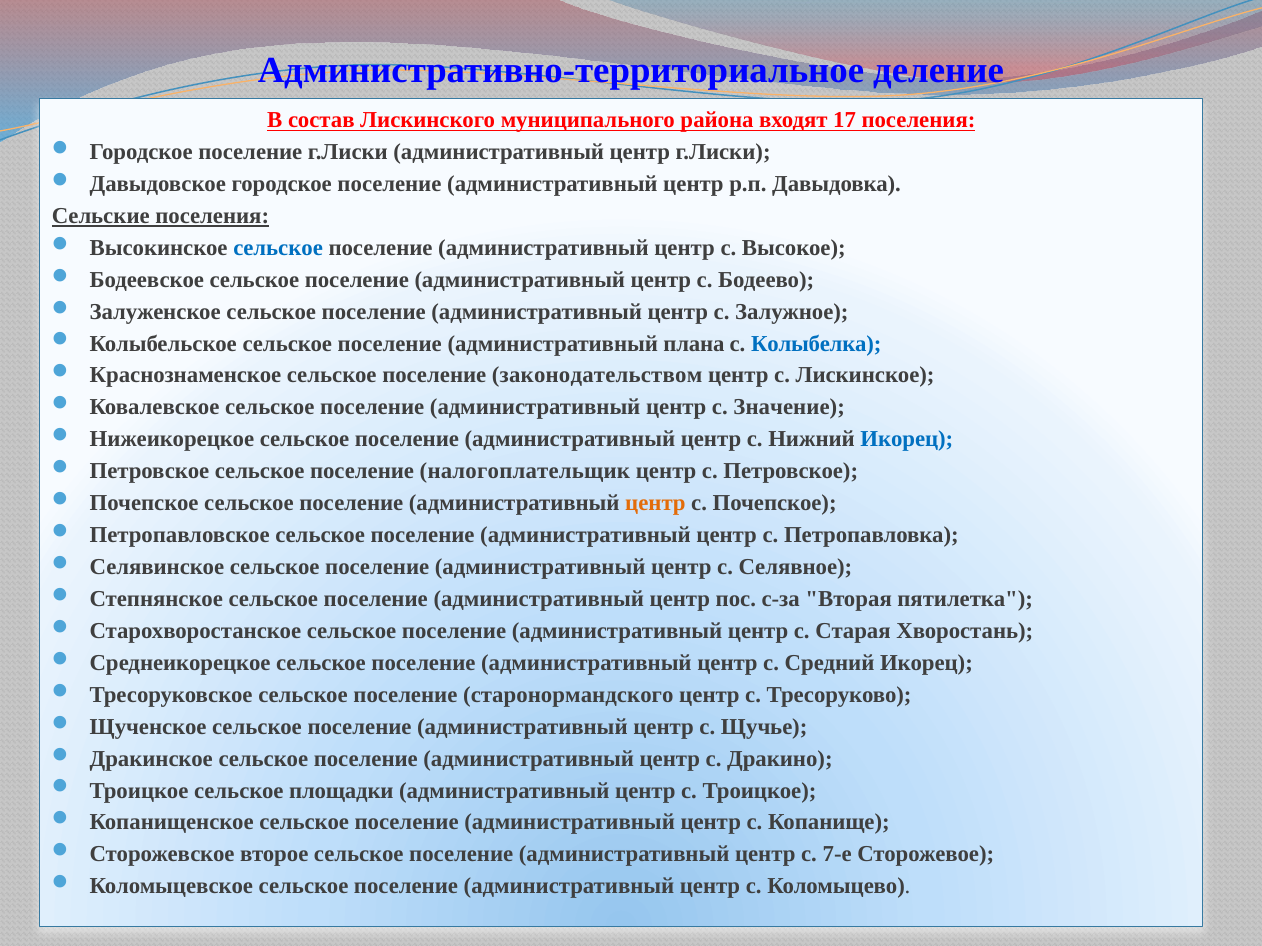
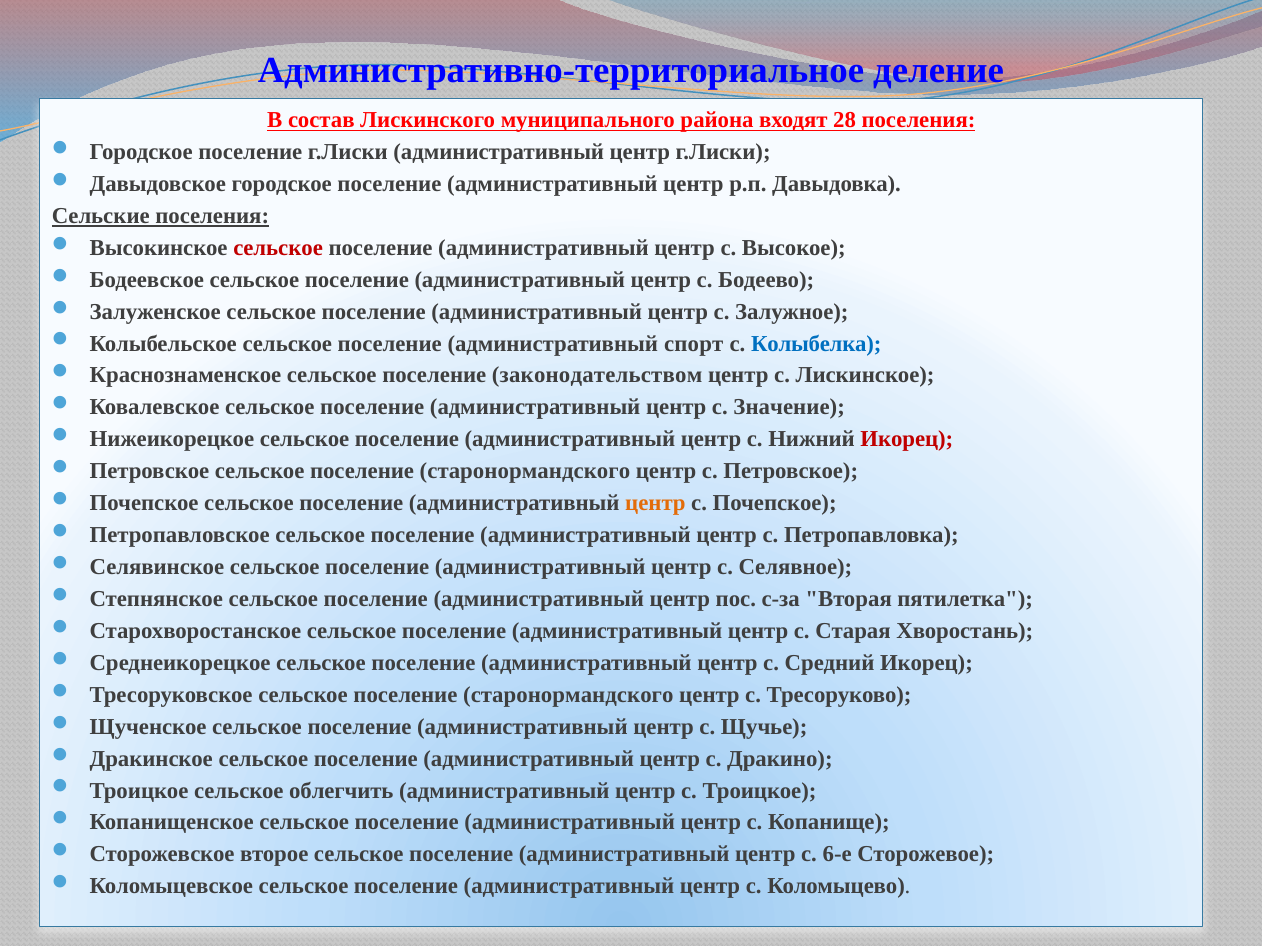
17: 17 -> 28 (845, 120)
сельское colour: blue -> red (278, 248)
плана: плана -> спорт (694, 344)
Икорец colour: blue -> red (907, 440)
Петровское сельское поселение налогоплательщик: налогоплательщик -> старонормандского (525, 471)
площадки: площадки -> облегчить (341, 791)
7-е: 7-е -> 6-е (837, 855)
